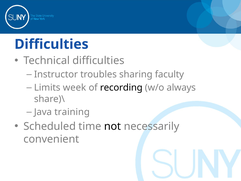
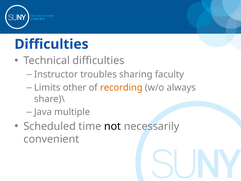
week: week -> other (75, 88)
recording colour: black -> orange (121, 88)
training: training -> multiple (72, 112)
